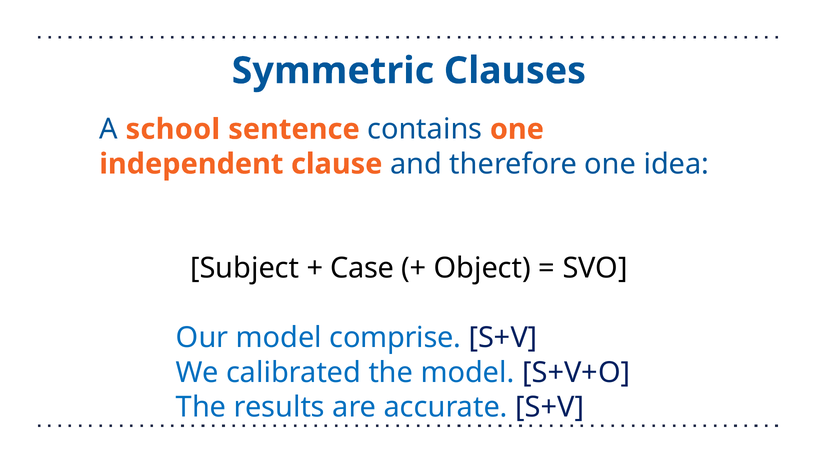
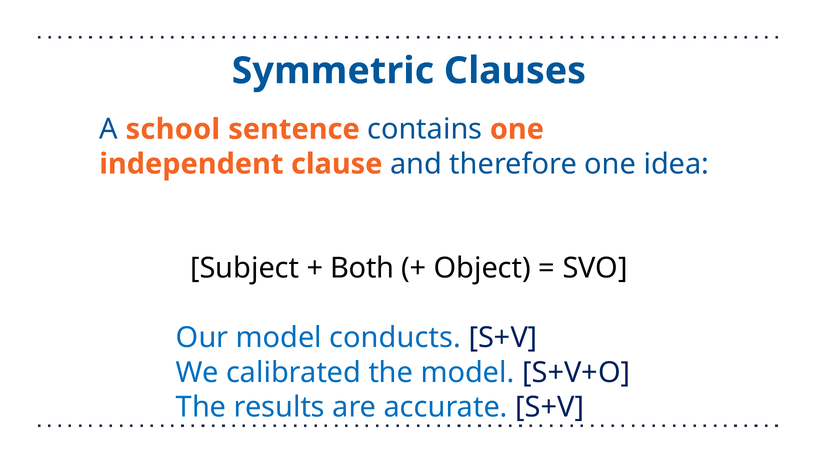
Case: Case -> Both (362, 268)
comprise: comprise -> conducts (395, 338)
